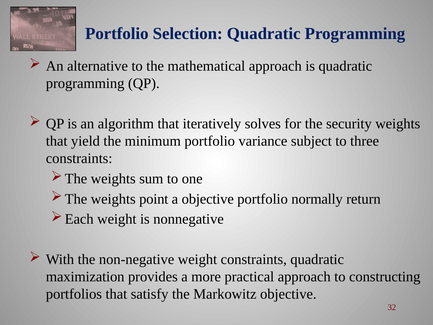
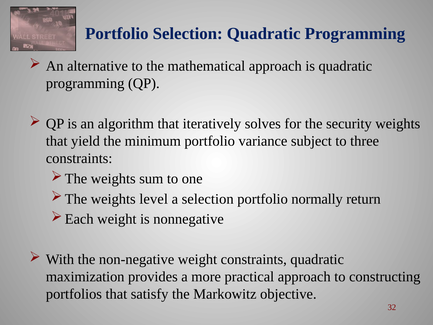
point: point -> level (154, 199)
a objective: objective -> selection (208, 199)
